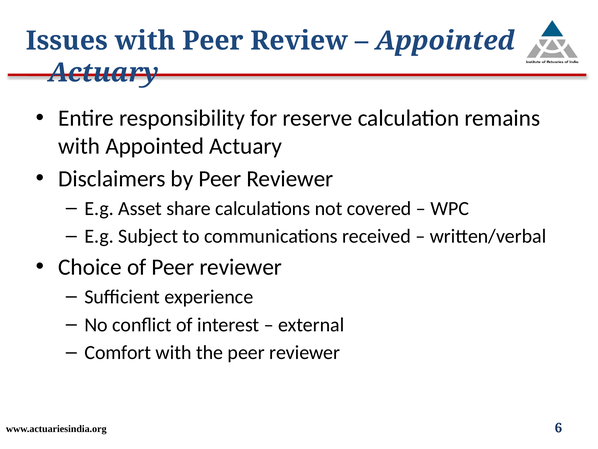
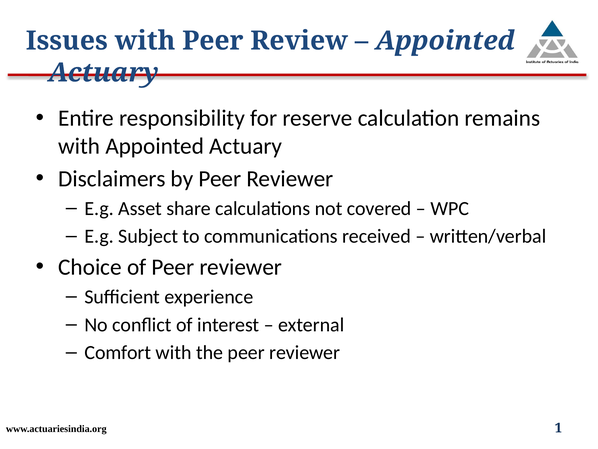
6: 6 -> 1 (558, 427)
